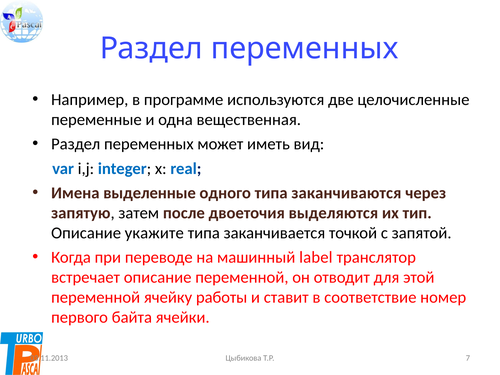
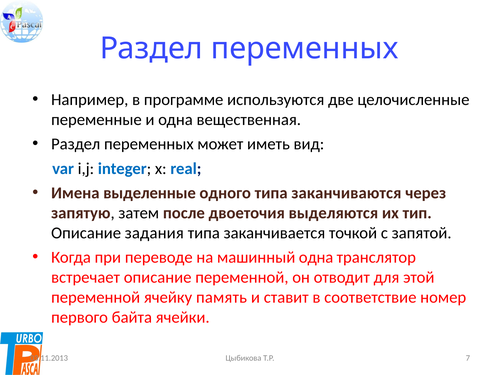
укажите: укажите -> задания (154, 233)
машинный label: label -> одна (316, 257)
работы: работы -> память (221, 297)
